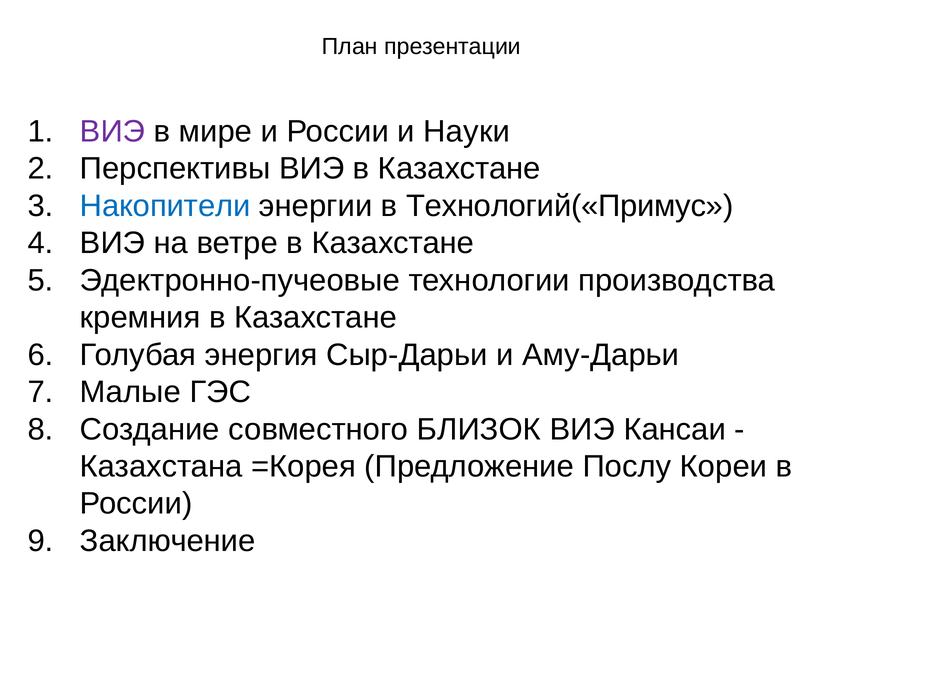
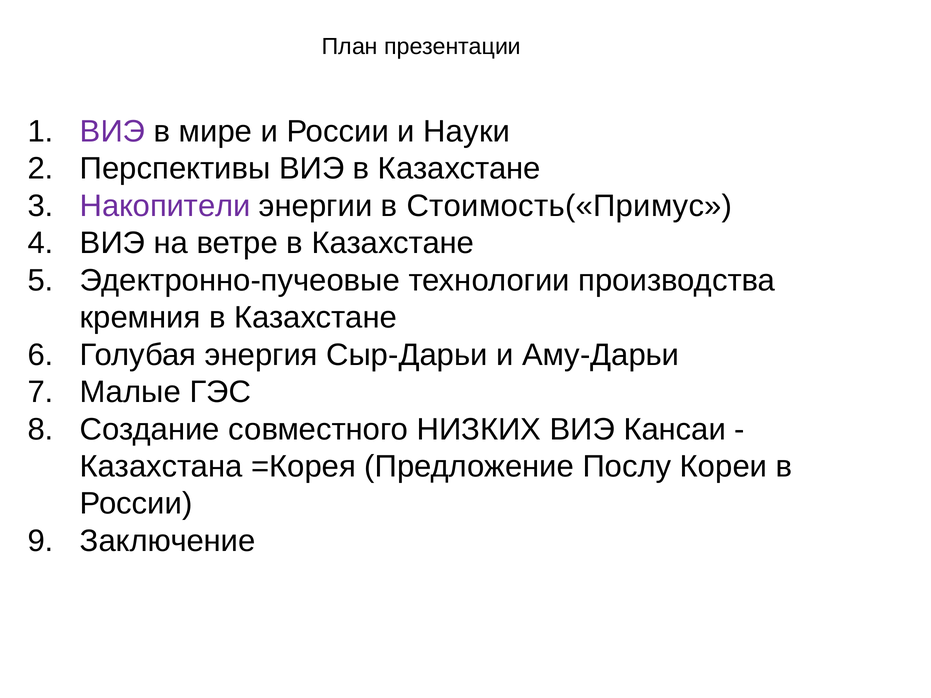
Накопители colour: blue -> purple (165, 206)
Технологий(«Примус: Технологий(«Примус -> Стоимость(«Примус (569, 206)
БЛИЗОК: БЛИЗОК -> НИЗКИХ (479, 429)
